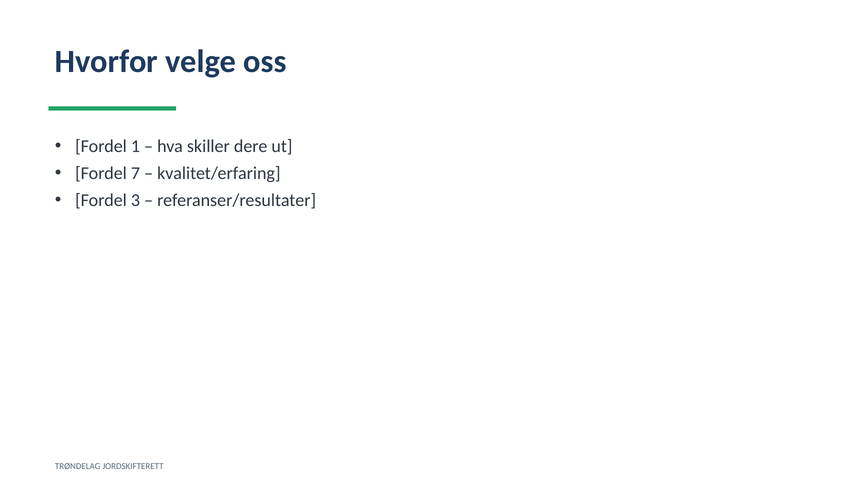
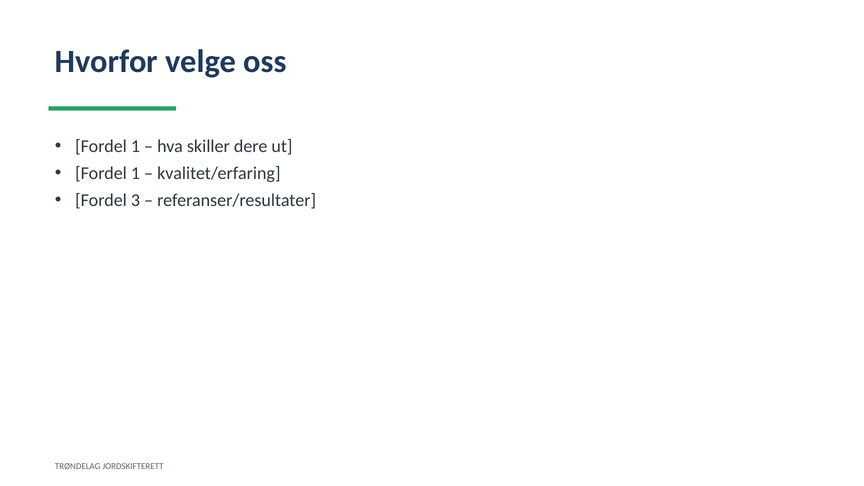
7: 7 -> 1 (135, 173)
